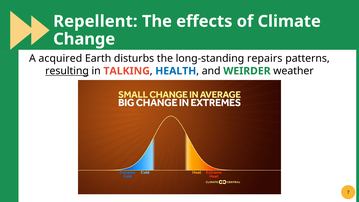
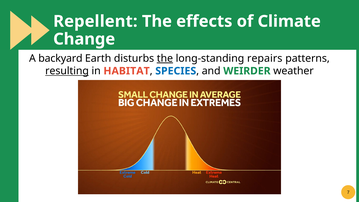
acquired: acquired -> backyard (60, 58)
the underline: none -> present (165, 58)
TALKING: TALKING -> HABITAT (127, 71)
HEALTH: HEALTH -> SPECIES (176, 71)
